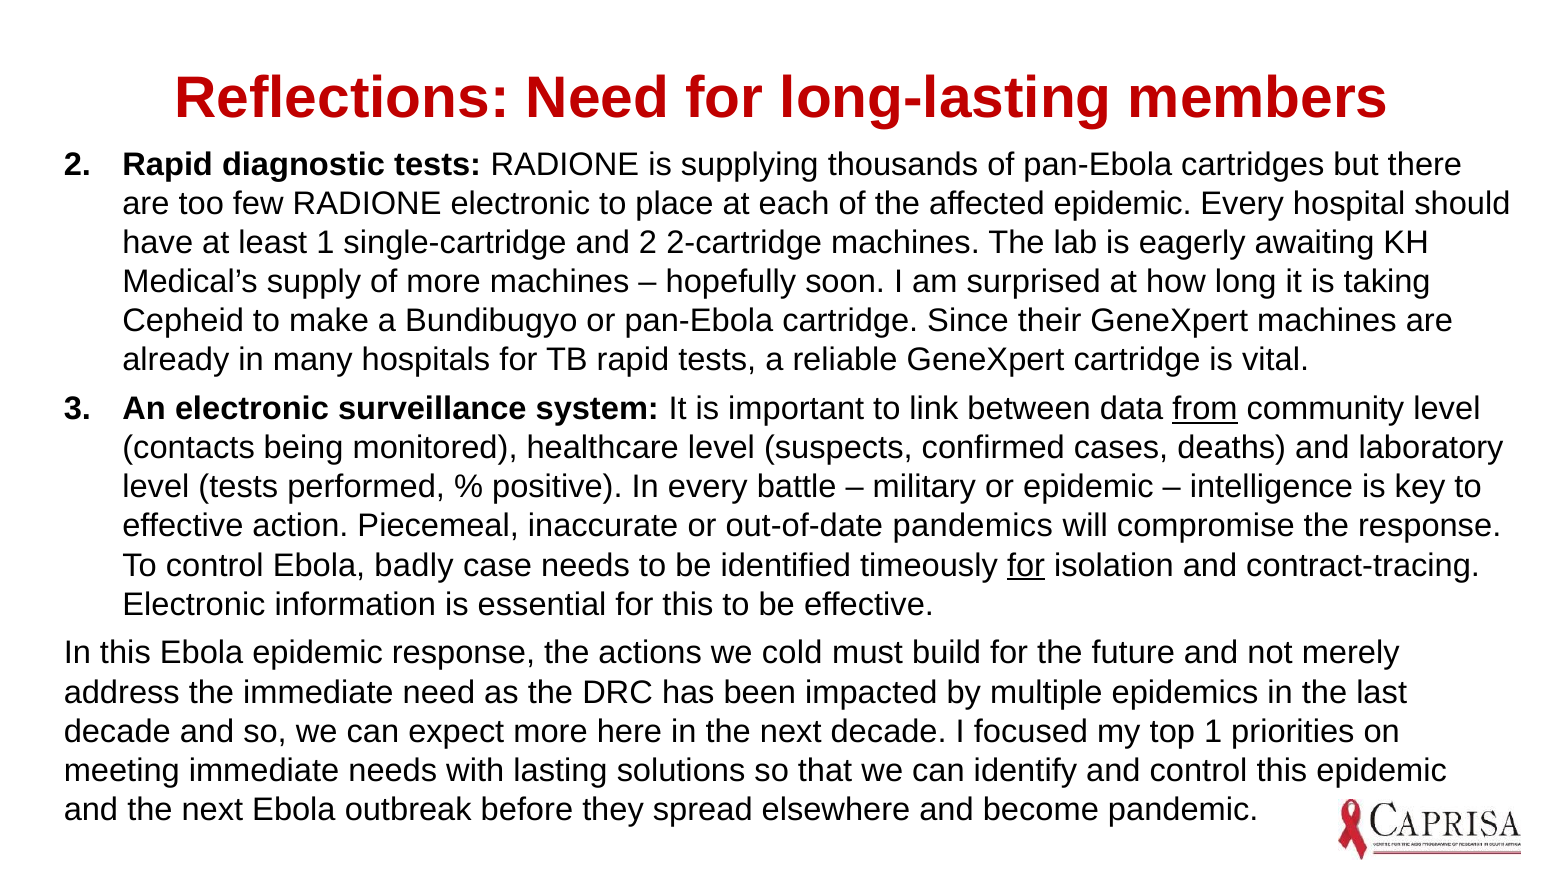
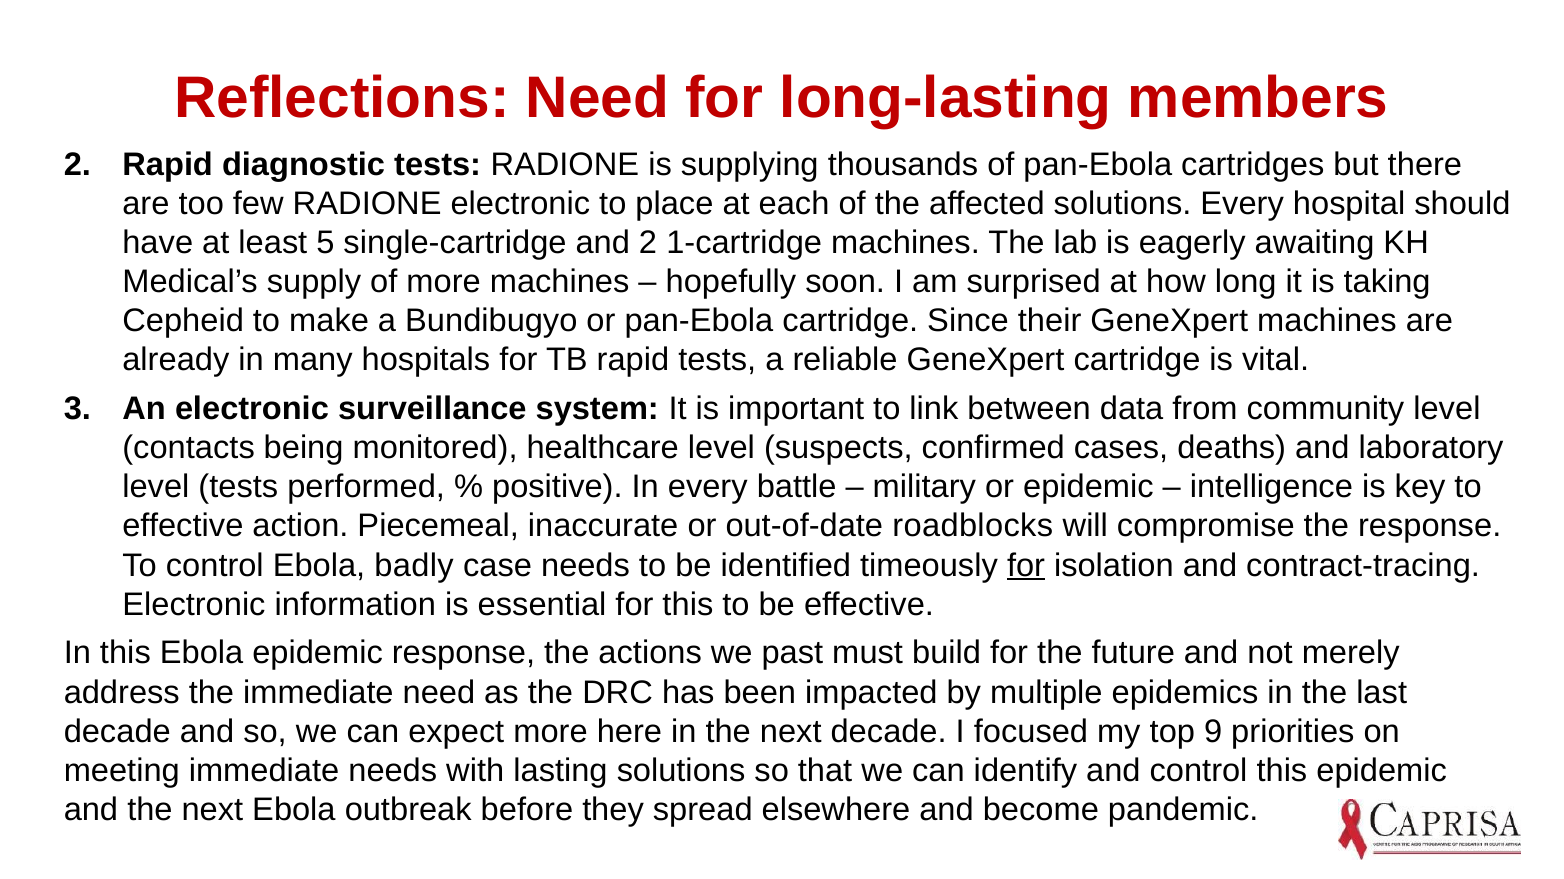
affected epidemic: epidemic -> solutions (1123, 204)
least 1: 1 -> 5 (325, 243)
2-cartridge: 2-cartridge -> 1-cartridge (744, 243)
from underline: present -> none (1205, 409)
pandemics: pandemics -> roadblocks (973, 527)
cold: cold -> past (792, 654)
top 1: 1 -> 9 (1213, 732)
